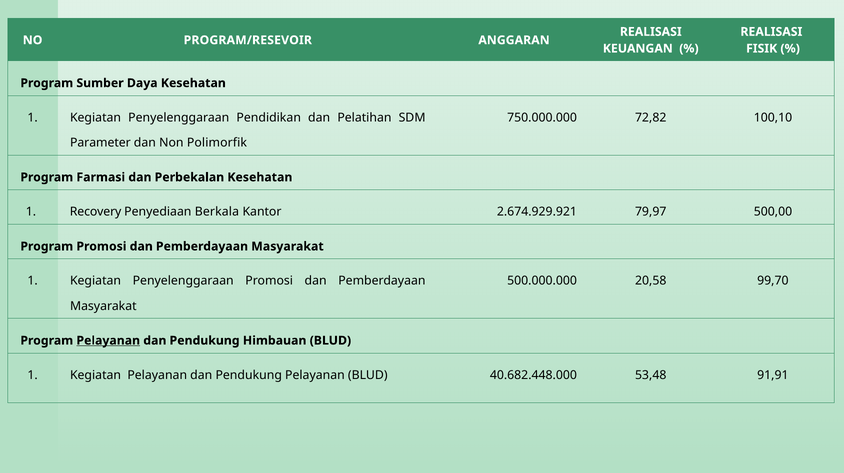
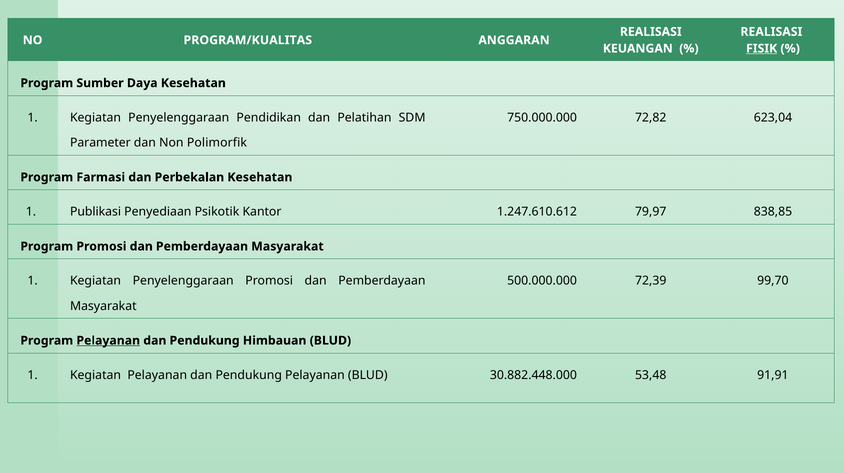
PROGRAM/RESEVOIR: PROGRAM/RESEVOIR -> PROGRAM/KUALITAS (248, 40)
FISIK underline: none -> present (762, 49)
100,10: 100,10 -> 623,04 (773, 118)
Recovery: Recovery -> Publikasi (96, 212)
Berkala: Berkala -> Psikotik (217, 212)
2.674.929.921: 2.674.929.921 -> 1.247.610.612 (537, 212)
500,00: 500,00 -> 838,85 (773, 212)
20,58: 20,58 -> 72,39 (651, 281)
40.682.448.000: 40.682.448.000 -> 30.882.448.000 (533, 375)
